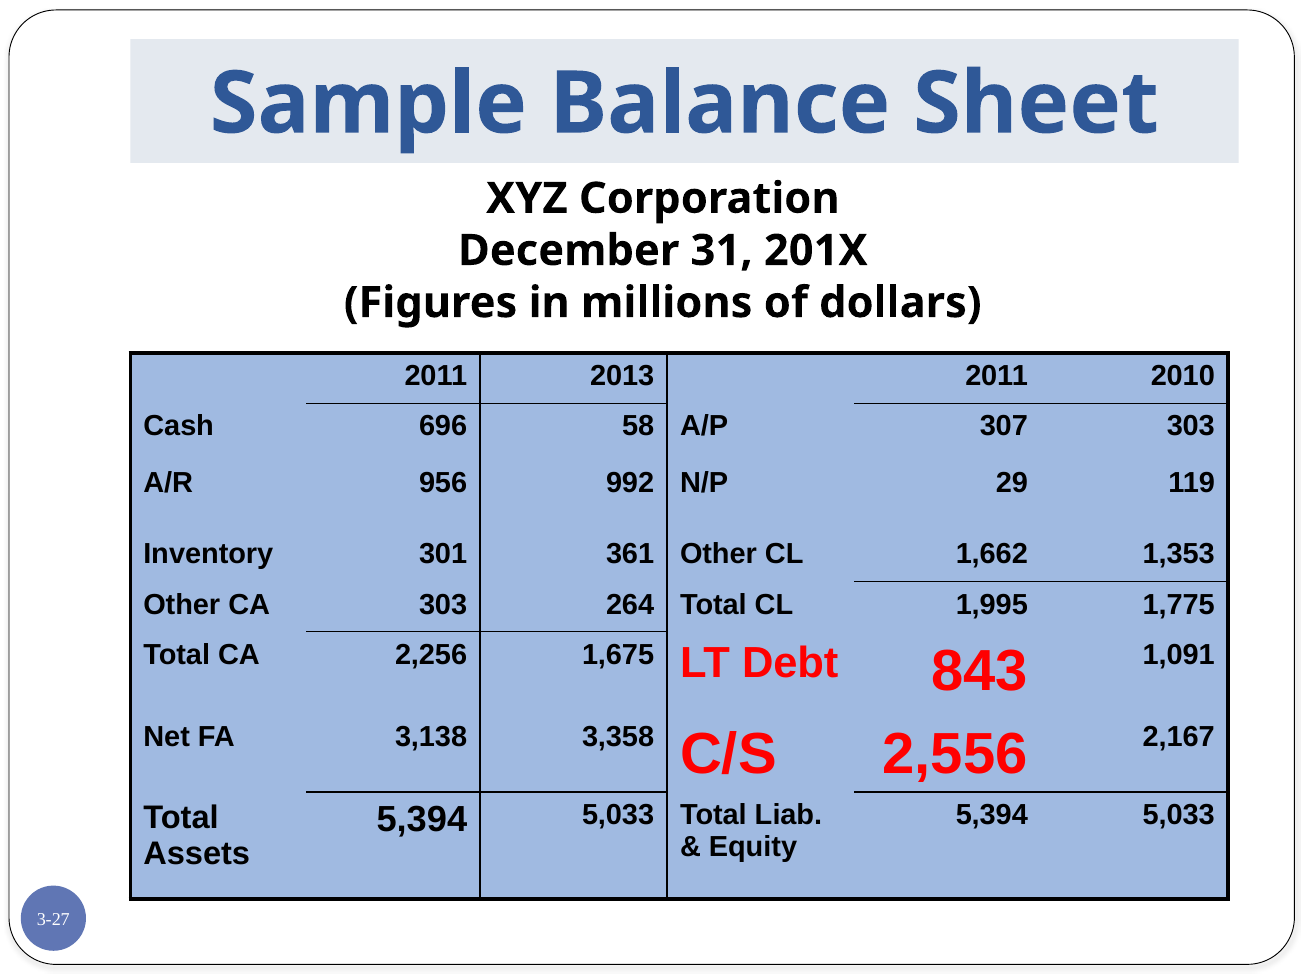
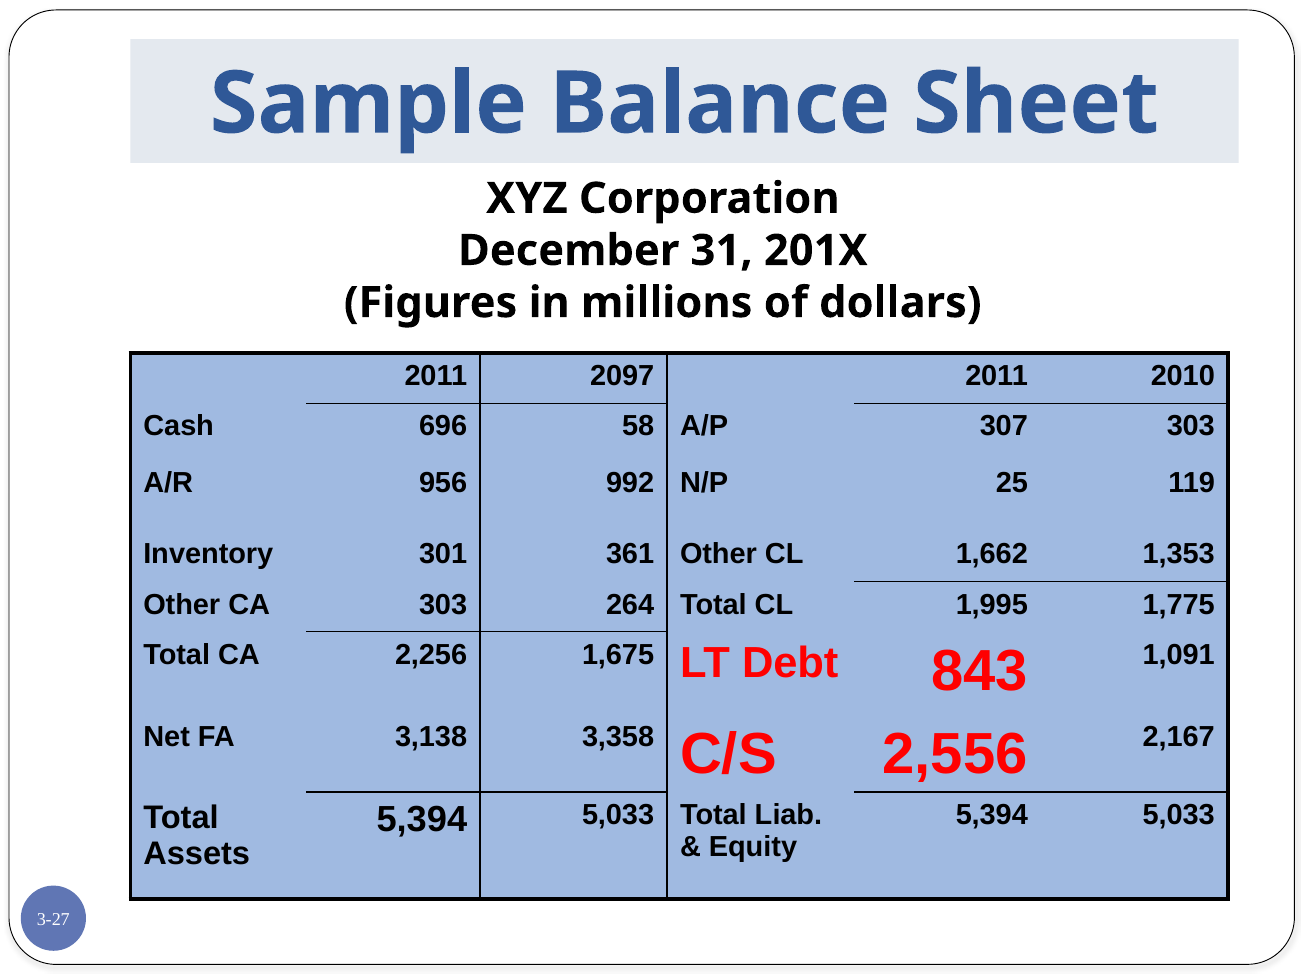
2013: 2013 -> 2097 (622, 376)
29: 29 -> 25 (1012, 483)
